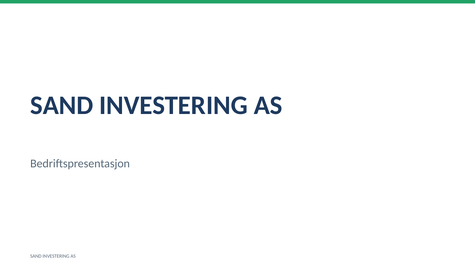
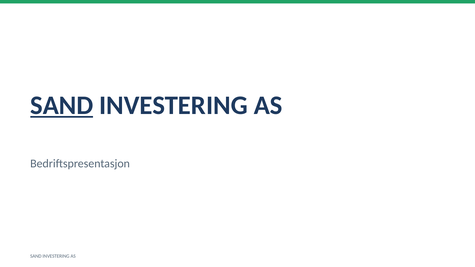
SAND underline: none -> present (62, 105)
